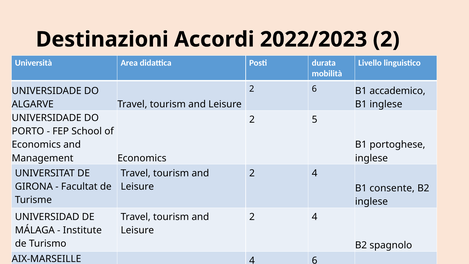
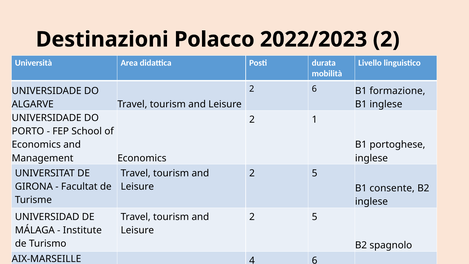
Accordi: Accordi -> Polacco (214, 39)
accademico: accademico -> formazione (397, 91)
5: 5 -> 1 (315, 119)
4: 4 -> 5 (315, 173)
4: 4 -> 5 (315, 217)
